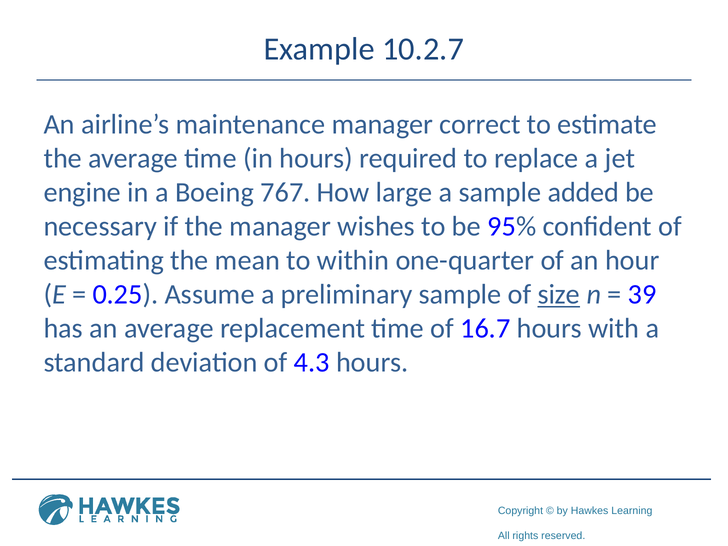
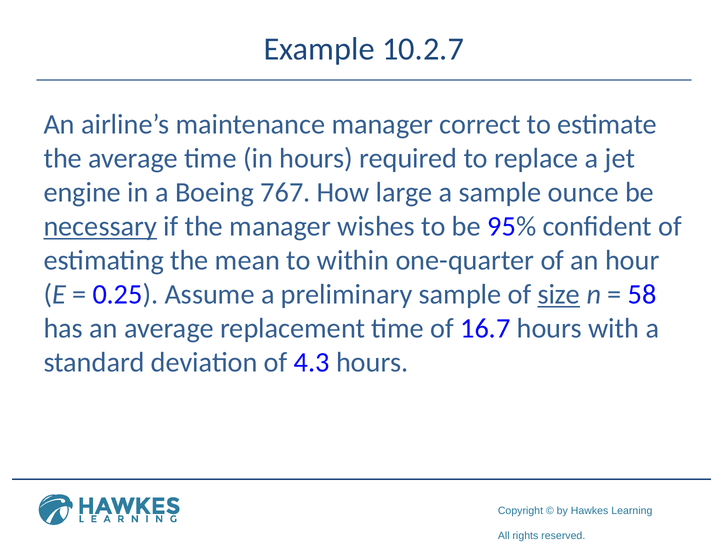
added: added -> ounce (583, 192)
necessary underline: none -> present (100, 226)
39: 39 -> 58 (642, 294)
